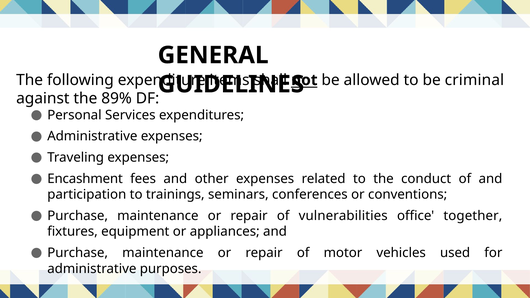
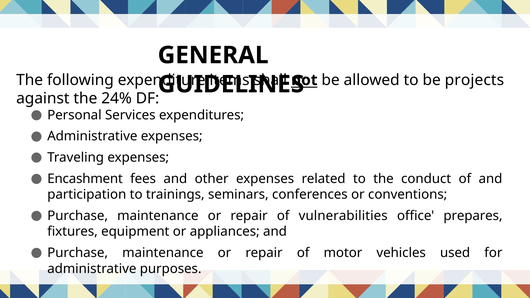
criminal: criminal -> projects (474, 80)
89%: 89% -> 24% (117, 99)
together: together -> prepares (473, 216)
